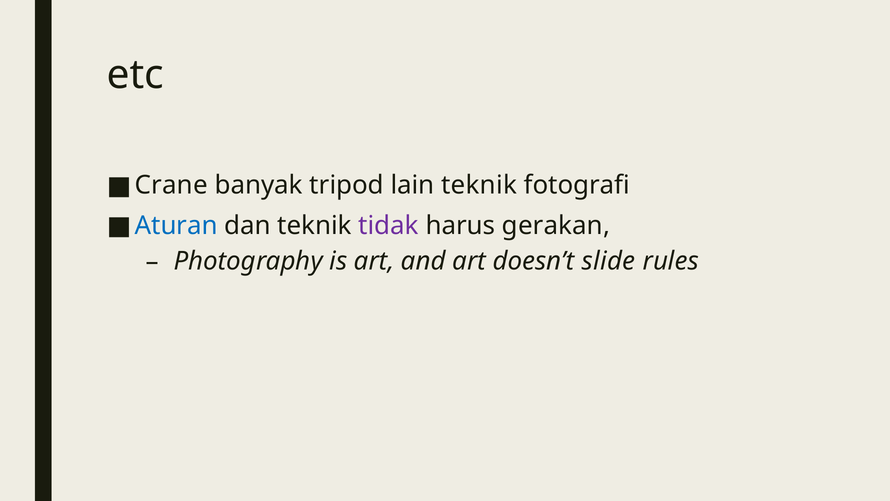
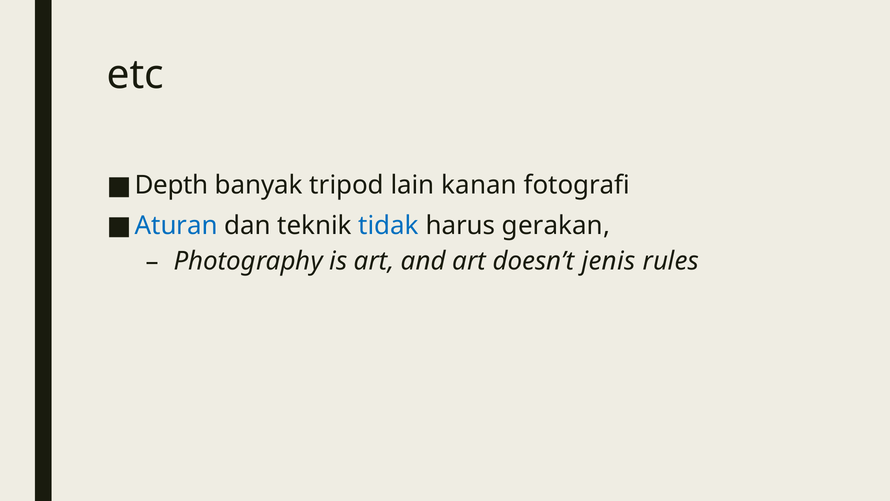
Crane: Crane -> Depth (172, 185)
lain teknik: teknik -> kanan (479, 185)
tidak colour: purple -> blue (389, 225)
slide: slide -> jenis (608, 261)
